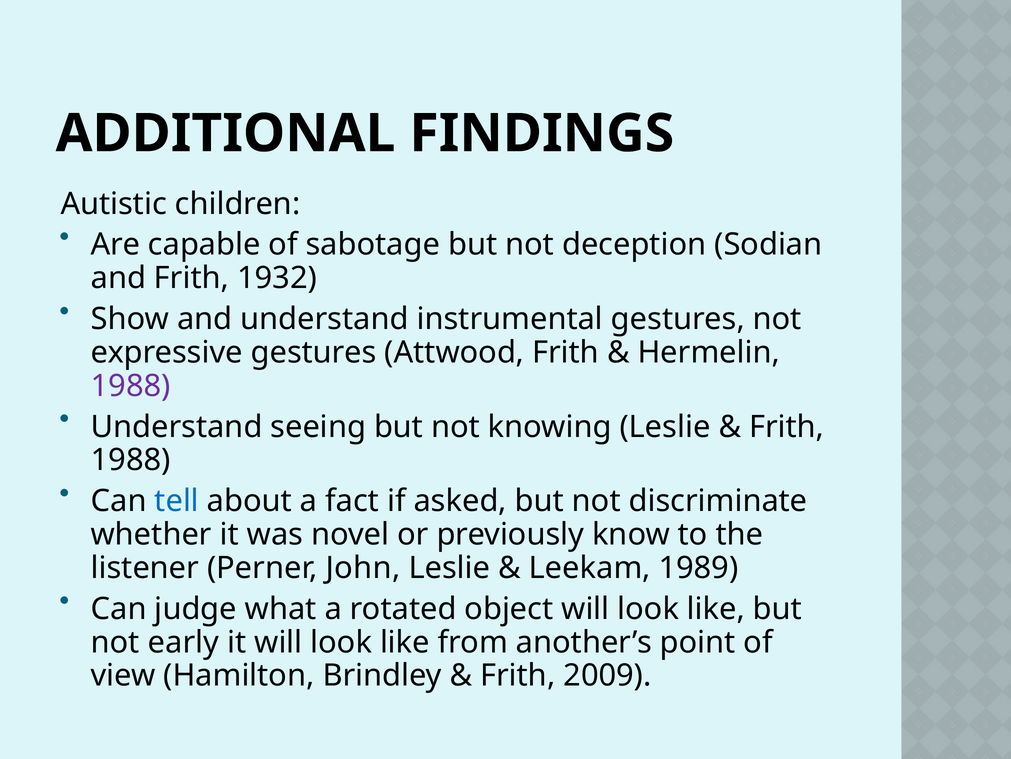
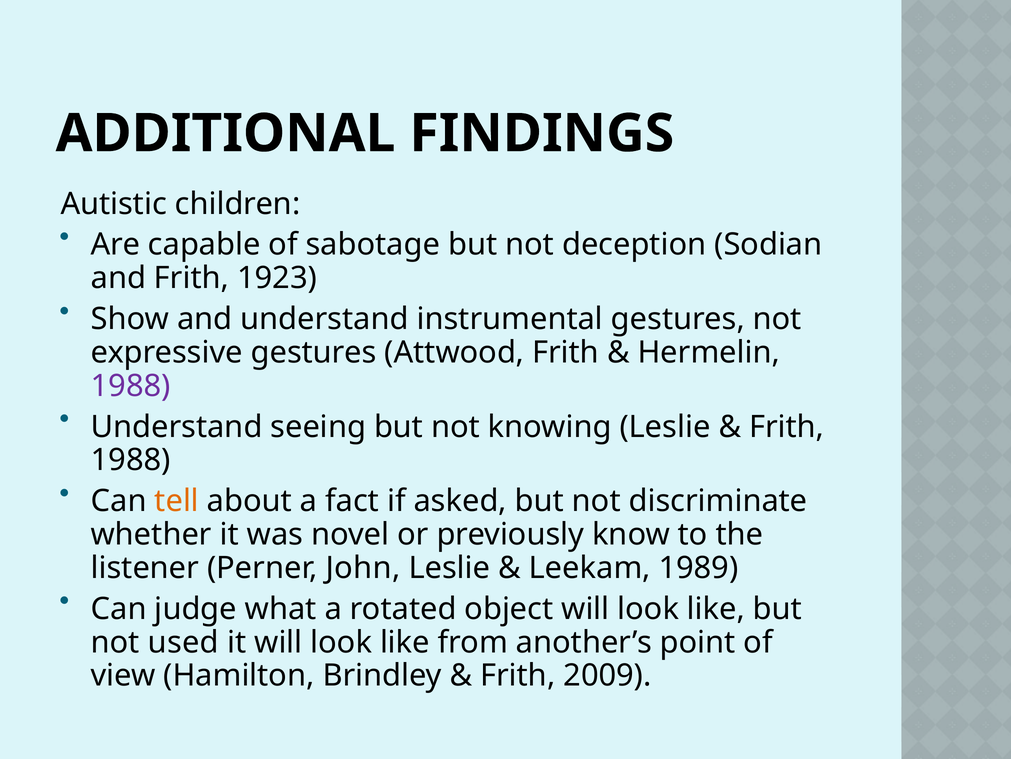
1932: 1932 -> 1923 (277, 278)
tell colour: blue -> orange (177, 501)
early: early -> used (183, 642)
